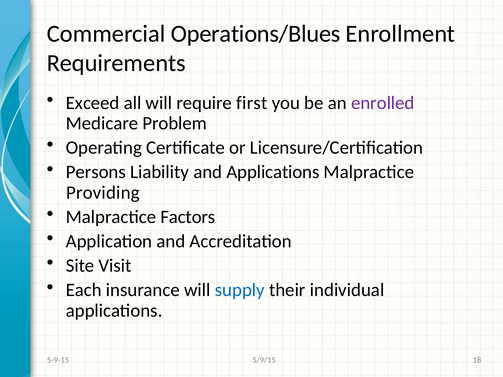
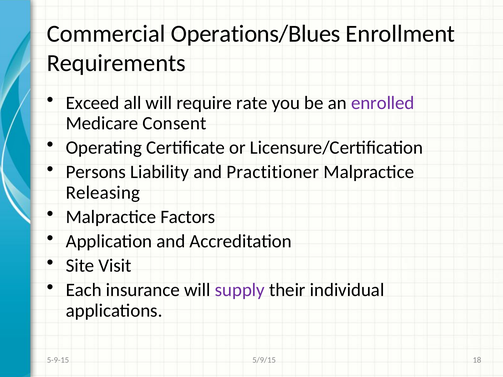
first: first -> rate (252, 103)
Problem: Problem -> Consent (175, 123)
and Applications: Applications -> Practitioner (273, 172)
Providing: Providing -> Releasing (103, 193)
supply colour: blue -> purple (240, 290)
